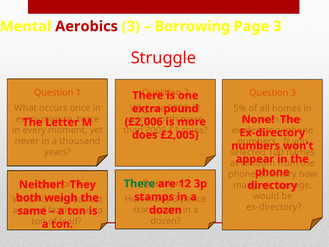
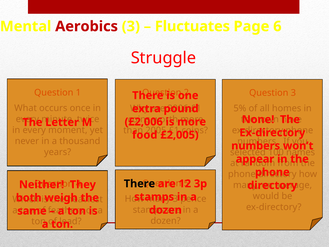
Borrowing: Borrowing -> Fluctuates (192, 26)
Page 3: 3 -> 6 (277, 26)
does: does -> food (145, 135)
There colour: green -> black (139, 183)
